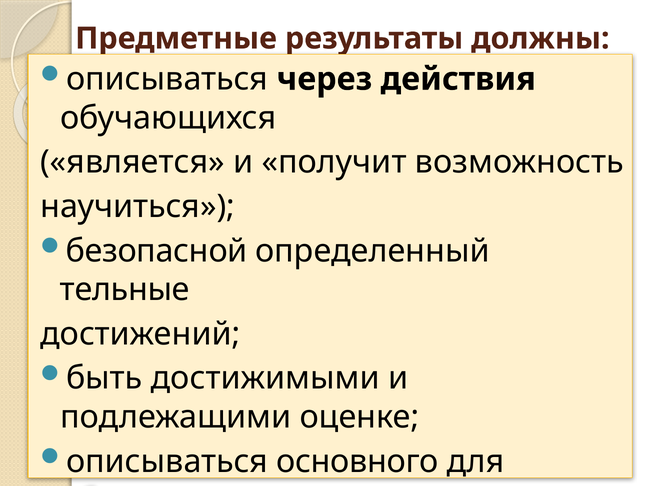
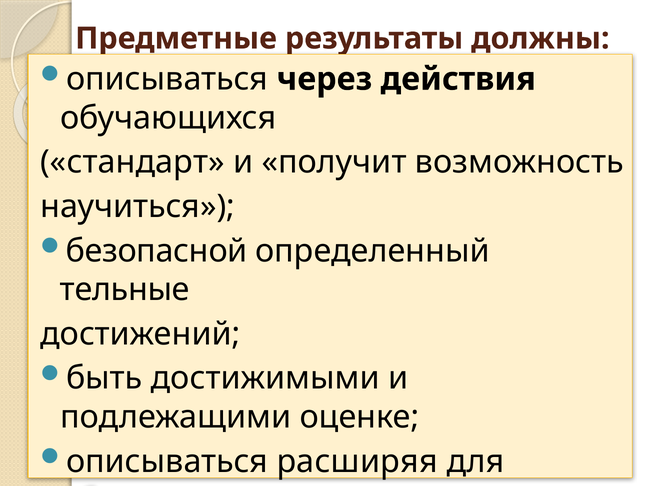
является: является -> стандарт (132, 162)
основного: основного -> расширяя (357, 461)
